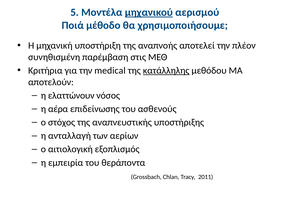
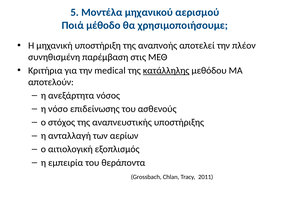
μηχανικού underline: present -> none (149, 12)
ελαττώνουν: ελαττώνουν -> ανεξάρτητα (71, 96)
αέρα: αέρα -> νόσο (58, 109)
